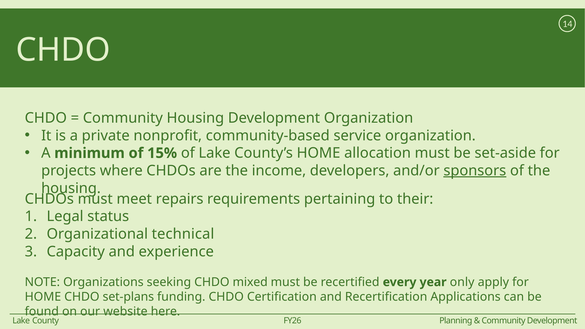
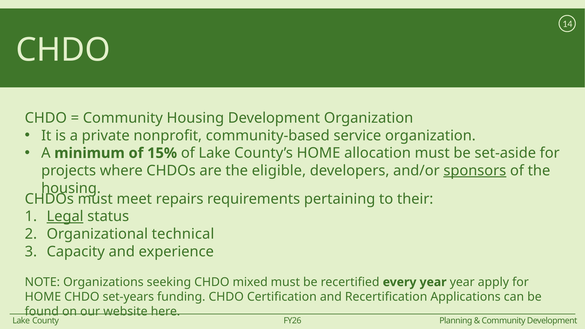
income: income -> eligible (279, 171)
Legal underline: none -> present (65, 216)
year only: only -> year (462, 282)
set-plans: set-plans -> set-years (128, 297)
